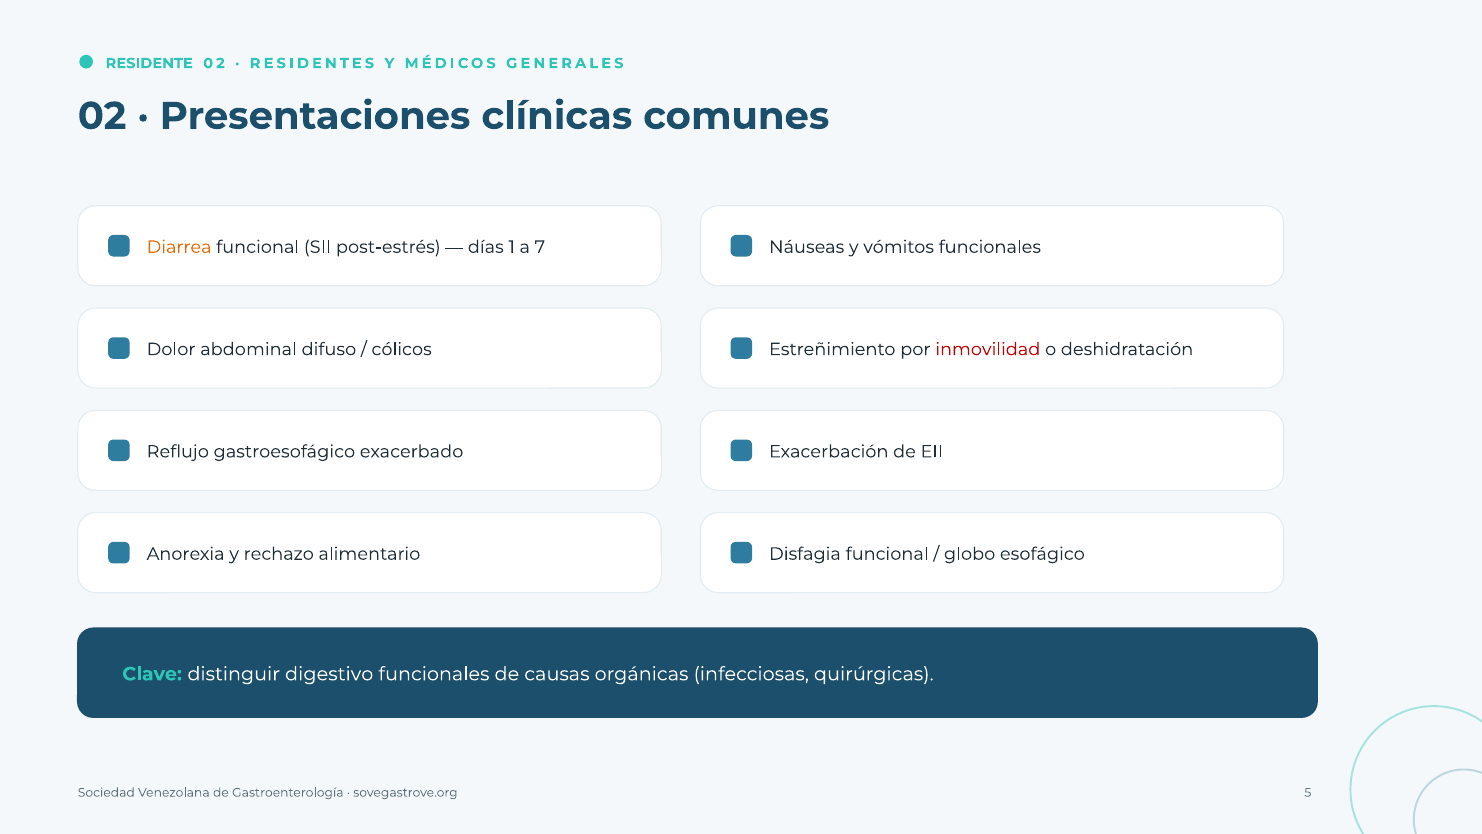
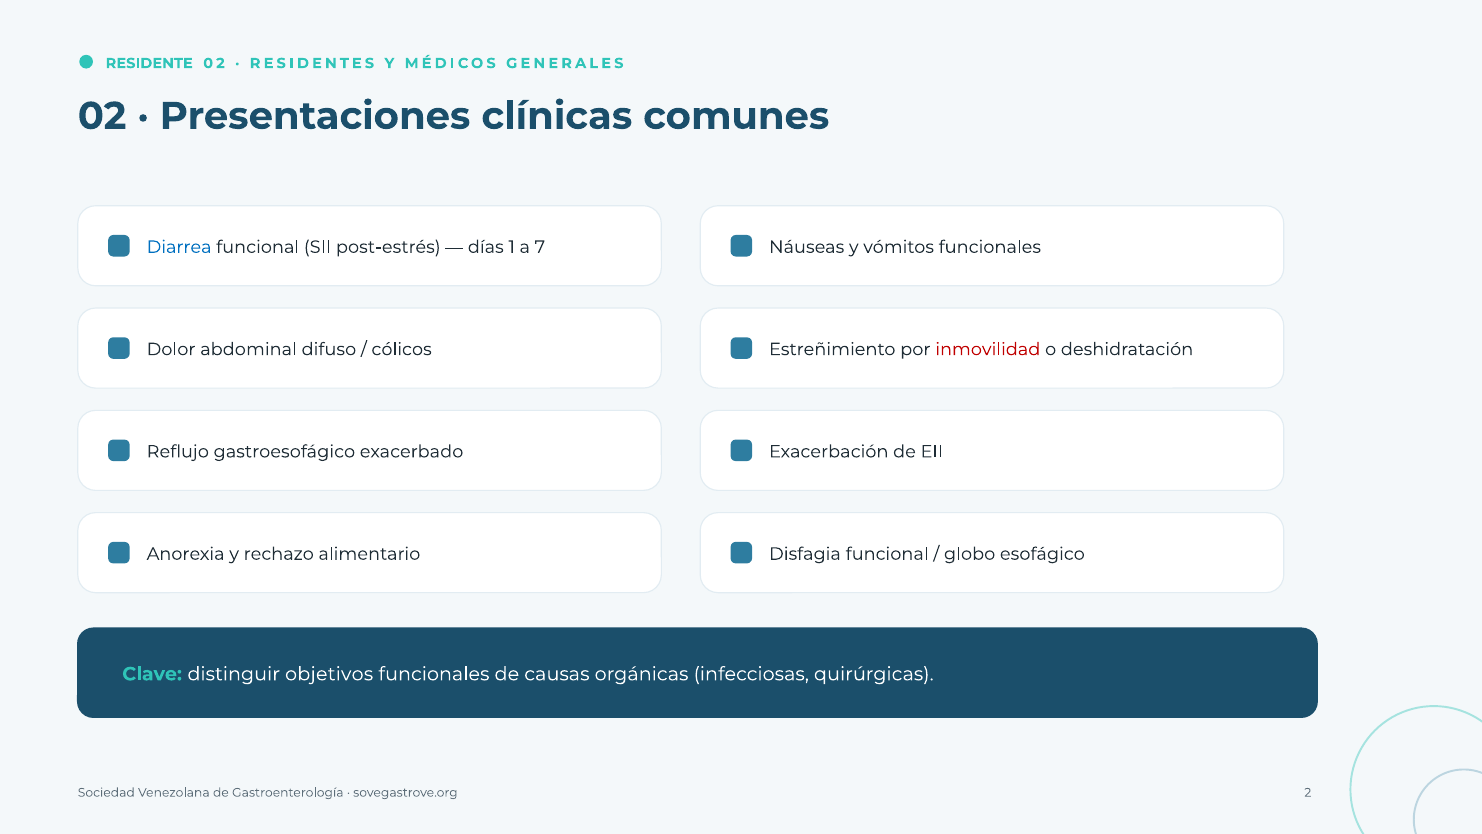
Diarrea colour: orange -> blue (179, 247)
digestivo: digestivo -> objetivos (329, 674)
5: 5 -> 2 (1308, 792)
